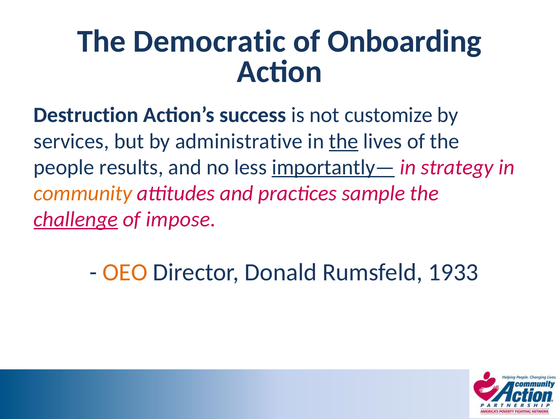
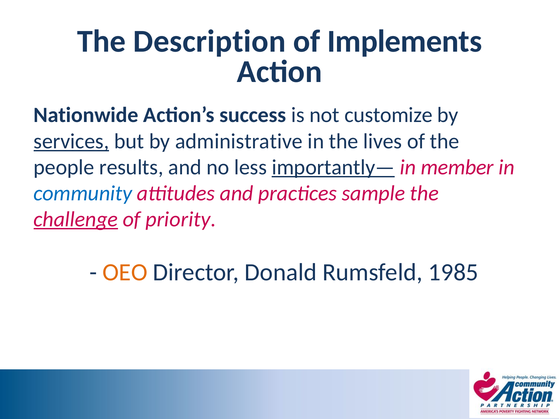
Democratic: Democratic -> Description (209, 41)
Onboarding: Onboarding -> Implements (405, 41)
Destruction: Destruction -> Nationwide (86, 115)
services underline: none -> present (71, 141)
the underline: present -> none (344, 141)
strategy: strategy -> member (457, 167)
community colour: orange -> blue (83, 193)
impose: impose -> priority (181, 220)
1933: 1933 -> 1985 (453, 272)
